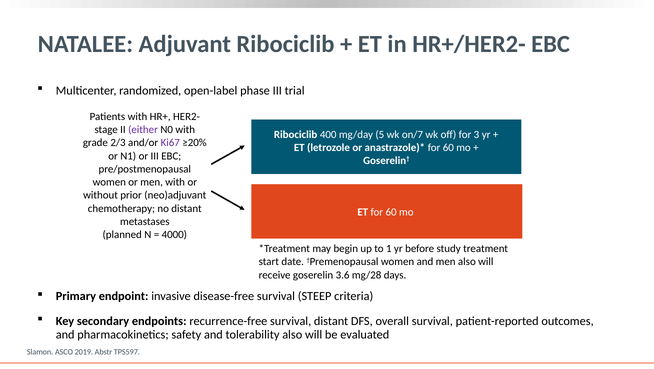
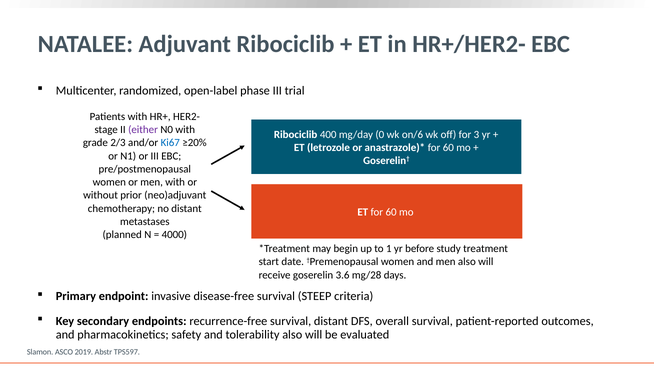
5: 5 -> 0 (380, 134)
on/7: on/7 -> on/6 (412, 134)
Ki67 colour: purple -> blue (170, 143)
